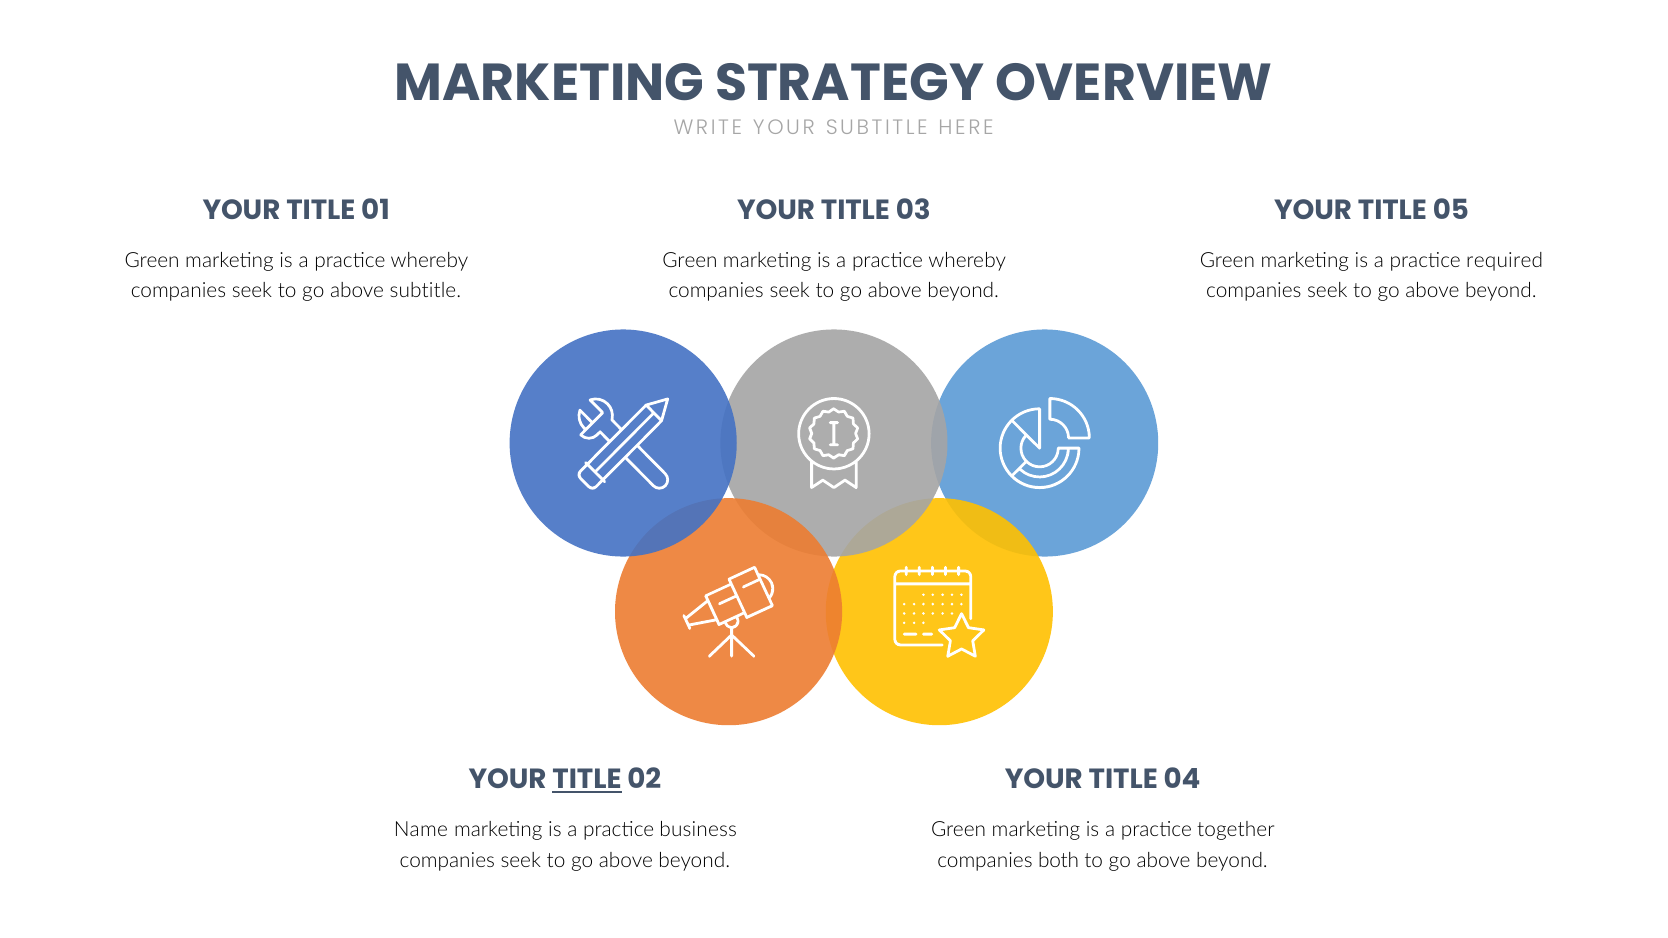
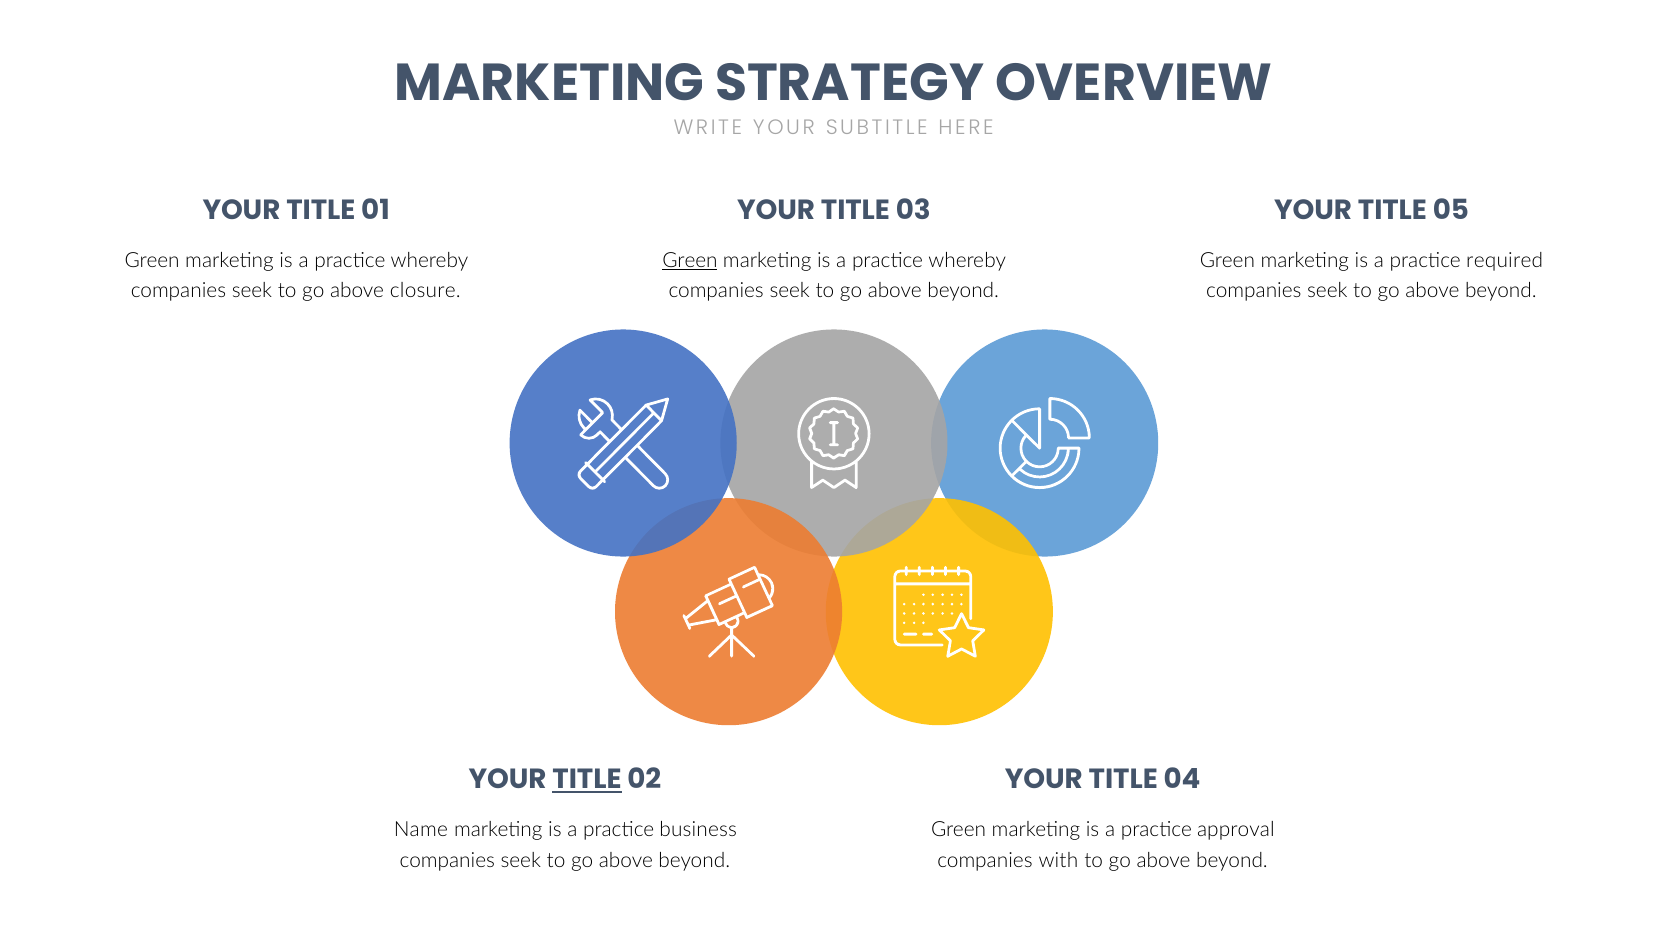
Green underline: none -> present (690, 261)
above subtitle: subtitle -> closure (425, 291)
together: together -> approval (1236, 830)
both: both -> with (1058, 860)
